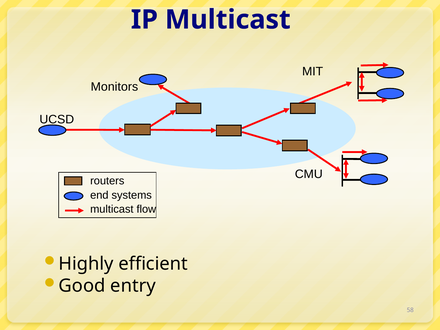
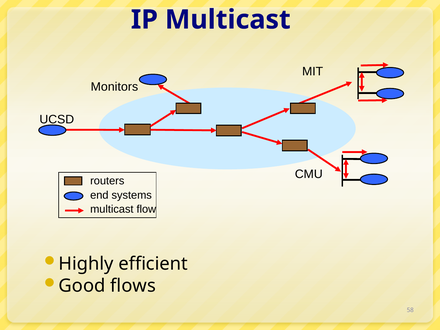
entry: entry -> flows (133, 286)
